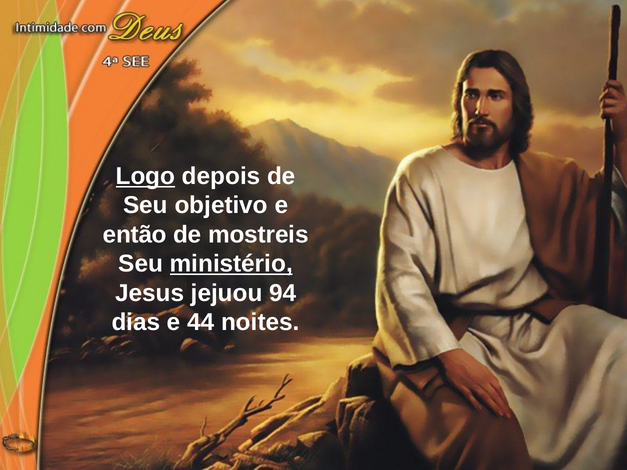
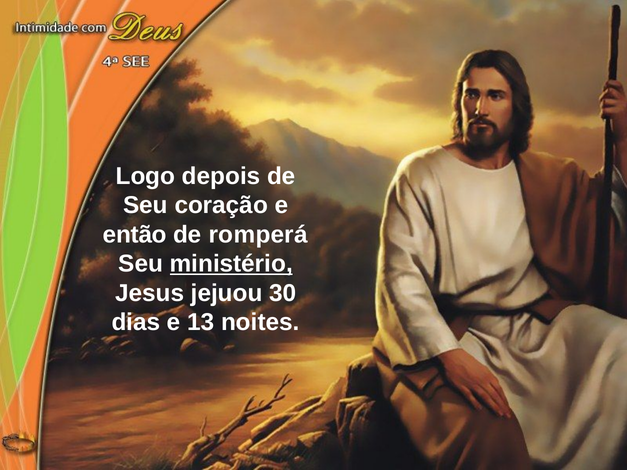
Logo underline: present -> none (145, 176)
objetivo: objetivo -> coração (221, 205)
mostreis: mostreis -> romperá (258, 235)
94: 94 -> 30 (283, 293)
44: 44 -> 13 (201, 323)
